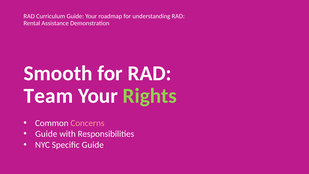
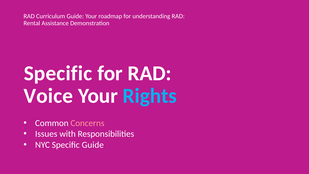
Smooth: Smooth -> Specific (58, 73)
Team: Team -> Voice (48, 96)
Rights colour: light green -> light blue (150, 96)
Guide: Guide -> Issues (46, 134)
